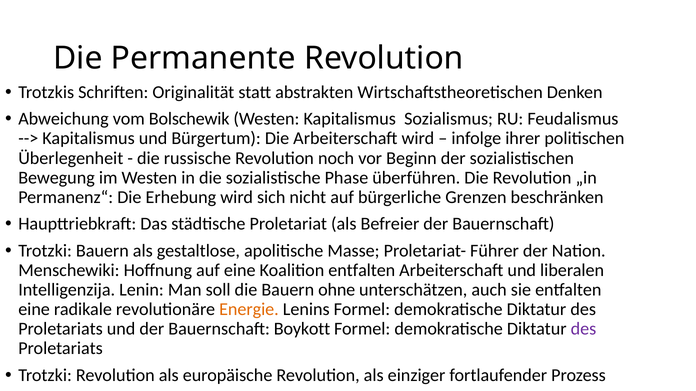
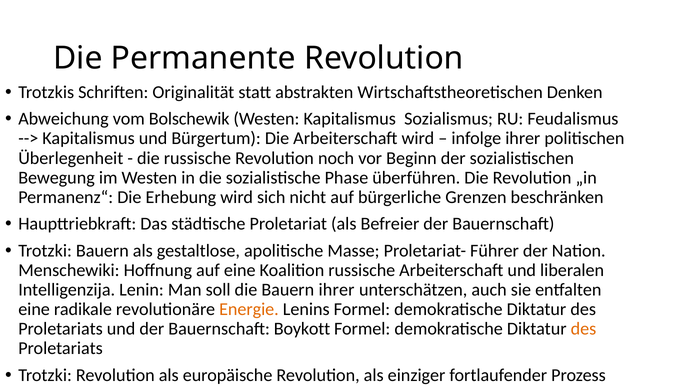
Koalition entfalten: entfalten -> russische (362, 271)
Bauern ohne: ohne -> ihrer (337, 290)
des colour: purple -> orange (583, 329)
